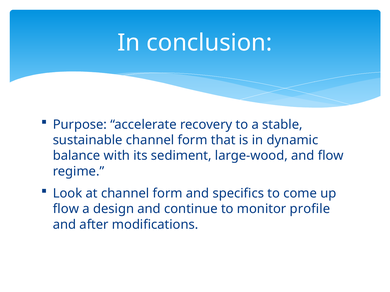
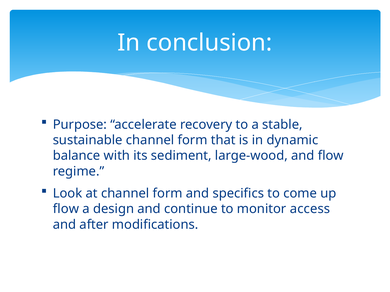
profile: profile -> access (310, 209)
